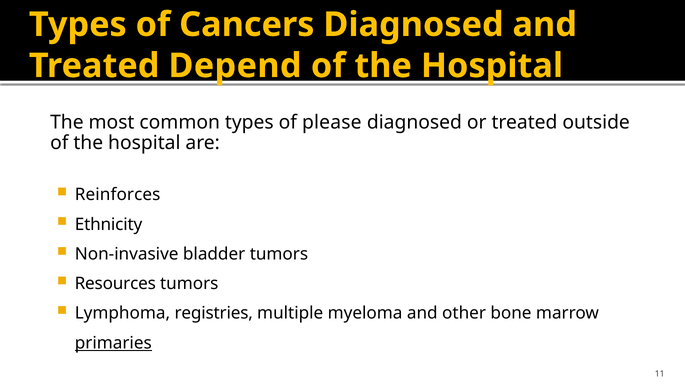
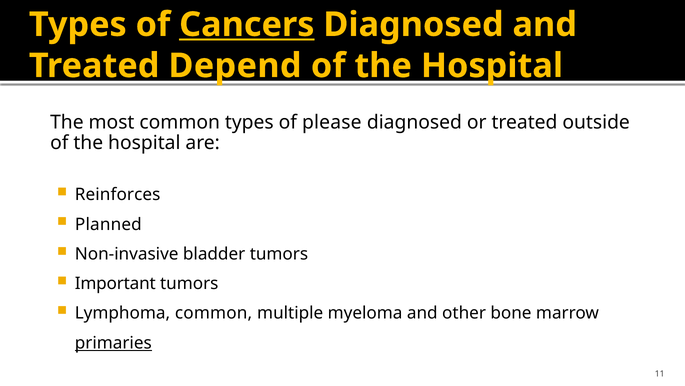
Cancers underline: none -> present (247, 25)
Ethnicity: Ethnicity -> Planned (108, 224)
Resources: Resources -> Important (115, 283)
Lymphoma registries: registries -> common (214, 313)
